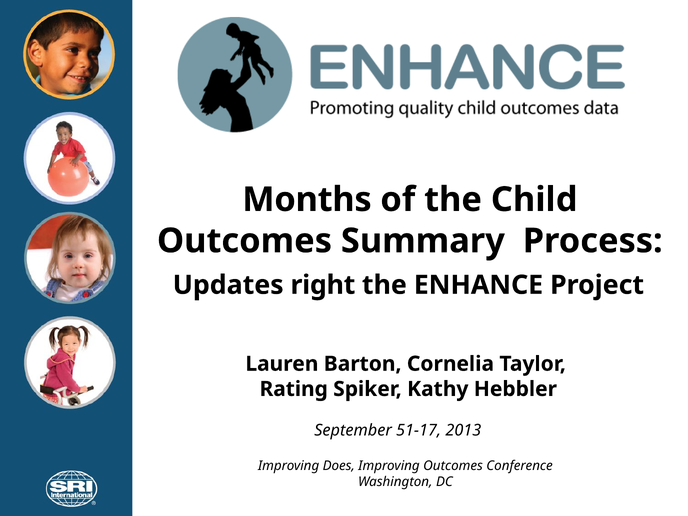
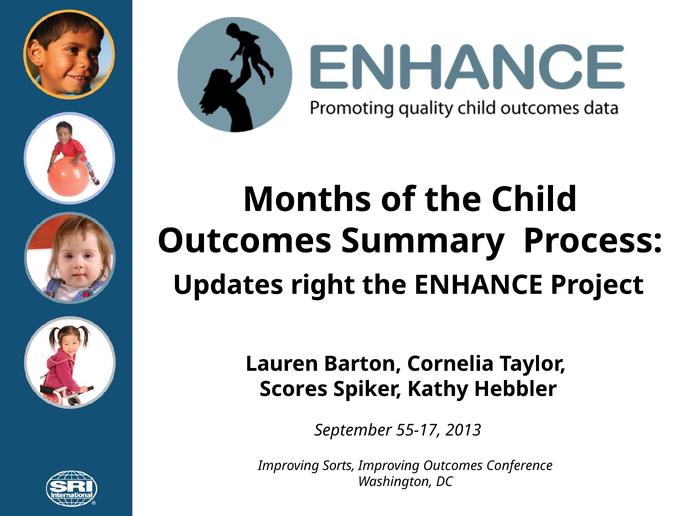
Rating: Rating -> Scores (294, 389)
51-17: 51-17 -> 55-17 (419, 431)
Does: Does -> Sorts (339, 466)
